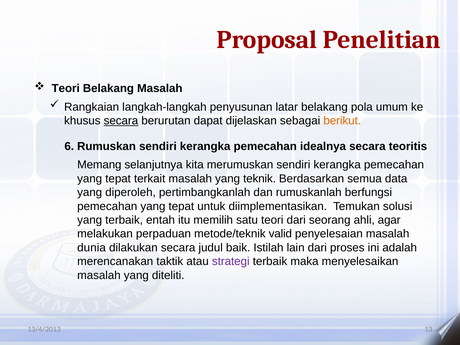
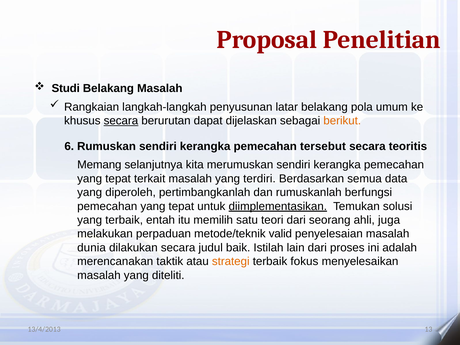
Teori: Teori -> Studi (66, 88)
idealnya: idealnya -> tersebut (323, 146)
teknik: teknik -> terdiri (259, 179)
diimplementasikan underline: none -> present (278, 206)
agar: agar -> juga (389, 220)
strategi colour: purple -> orange (231, 261)
maka: maka -> fokus (304, 261)
